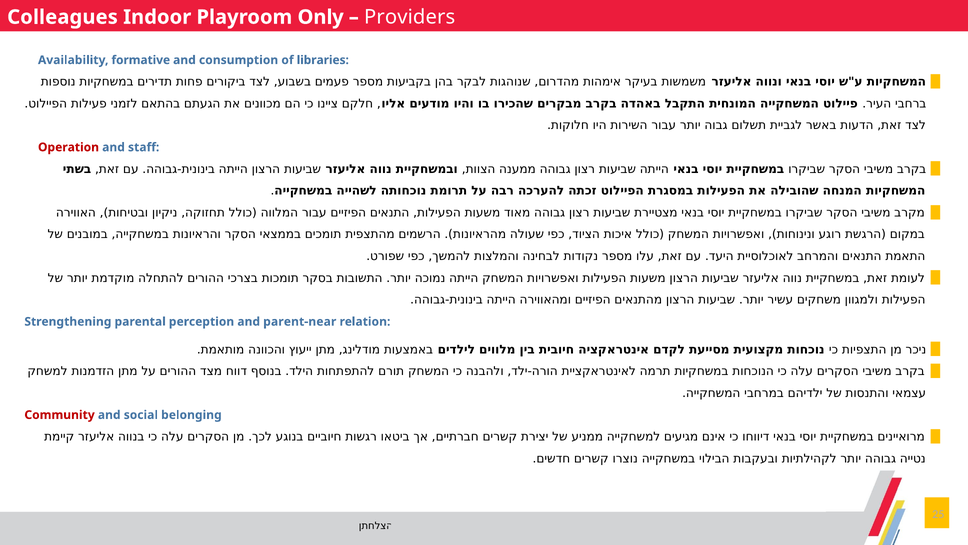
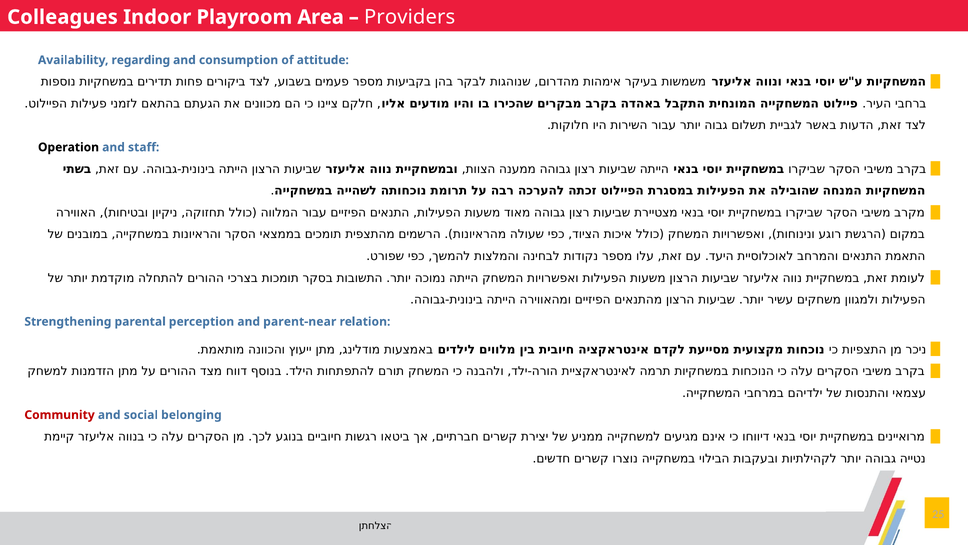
Only: Only -> Area (321, 17)
formative: formative -> regarding (141, 60)
libraries: libraries -> attitude (323, 60)
Operation colour: red -> black (68, 147)
